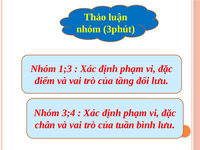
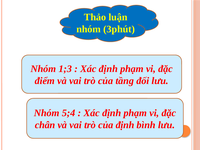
3;4: 3;4 -> 5;4 (69, 113)
của tuần: tuần -> định (125, 125)
